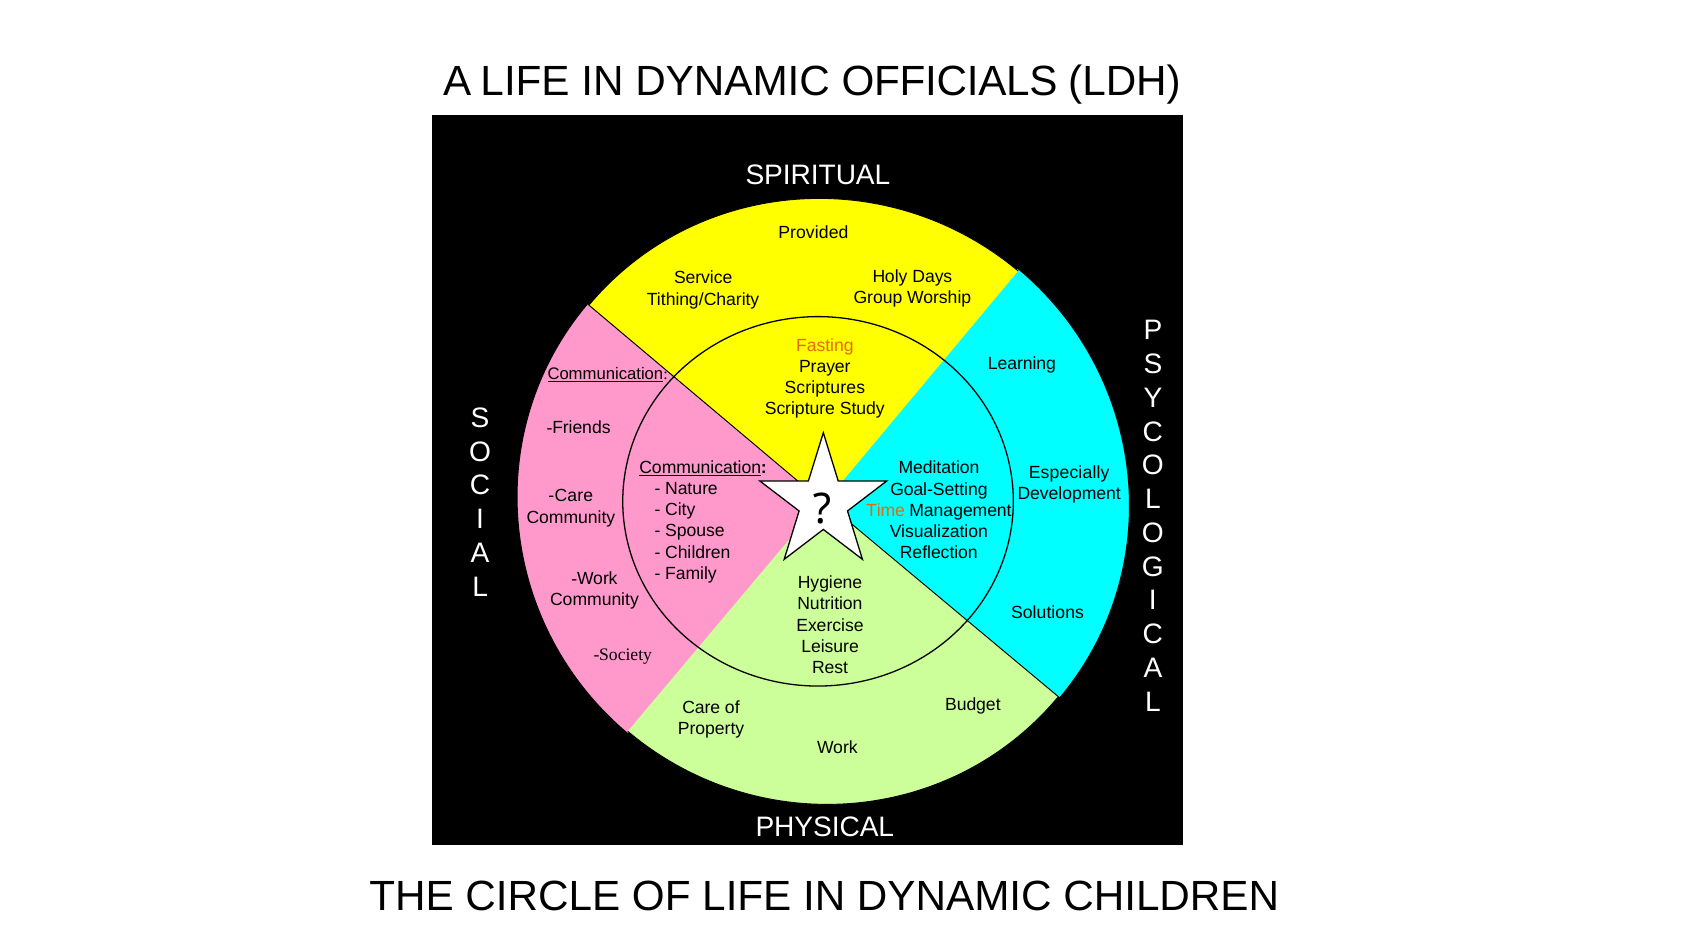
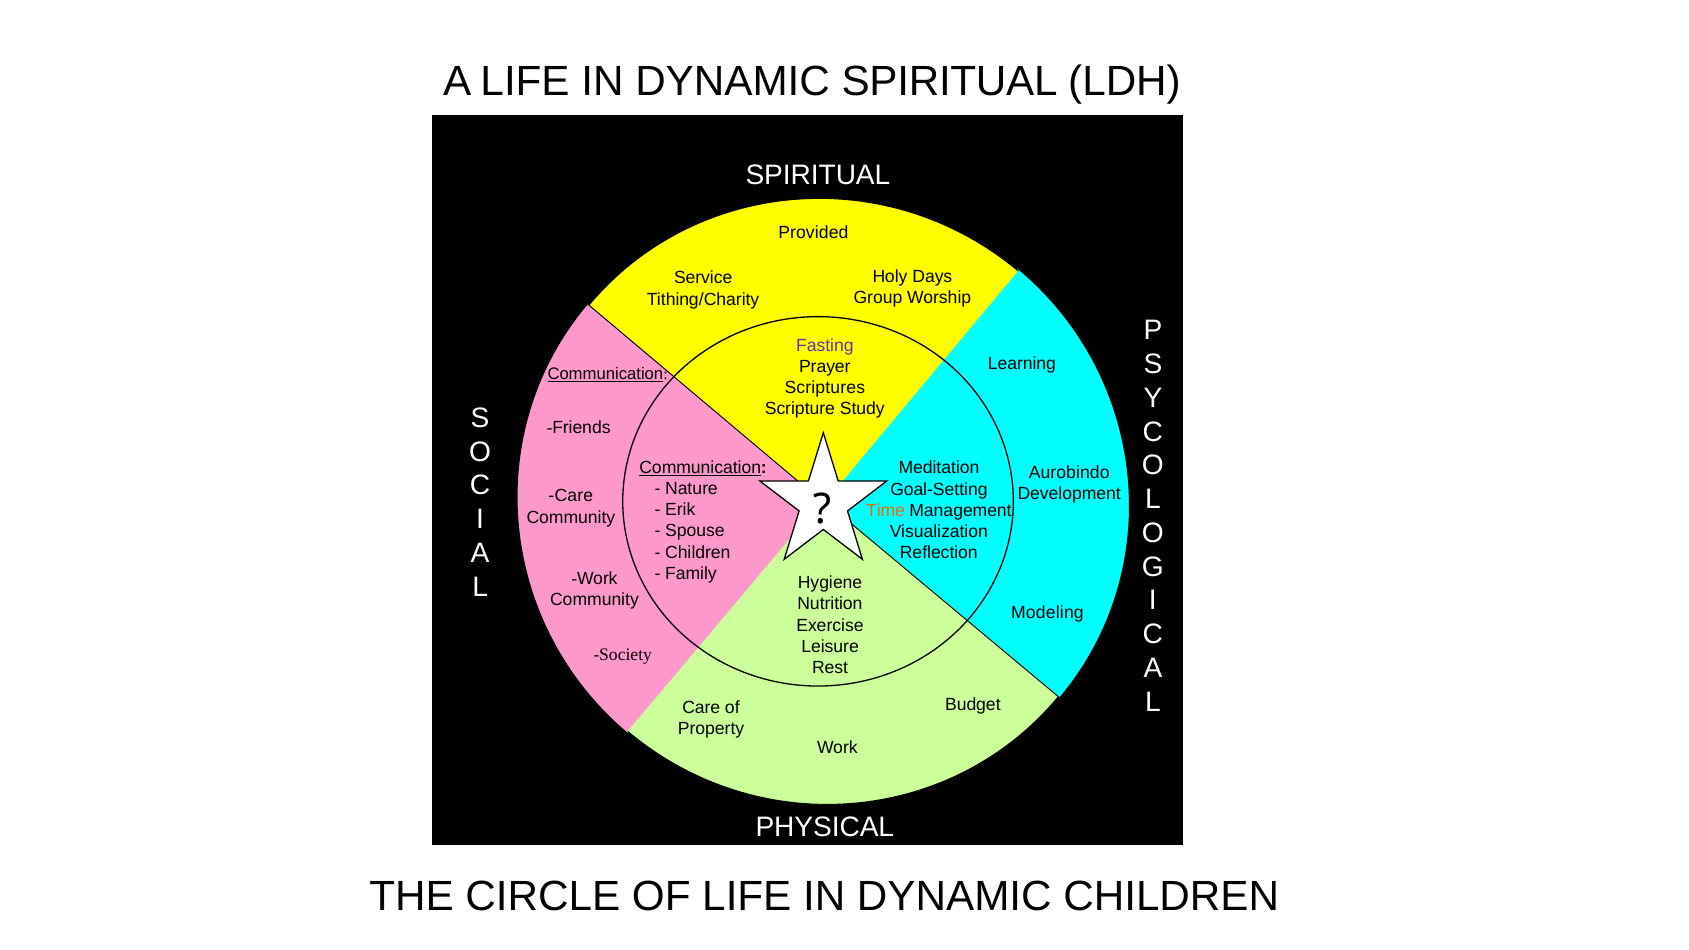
DYNAMIC OFFICIALS: OFFICIALS -> SPIRITUAL (950, 81)
Fasting colour: orange -> purple (825, 345)
Especially: Especially -> Aurobindo (1069, 472)
City: City -> Erik (680, 510)
Solutions: Solutions -> Modeling (1047, 612)
